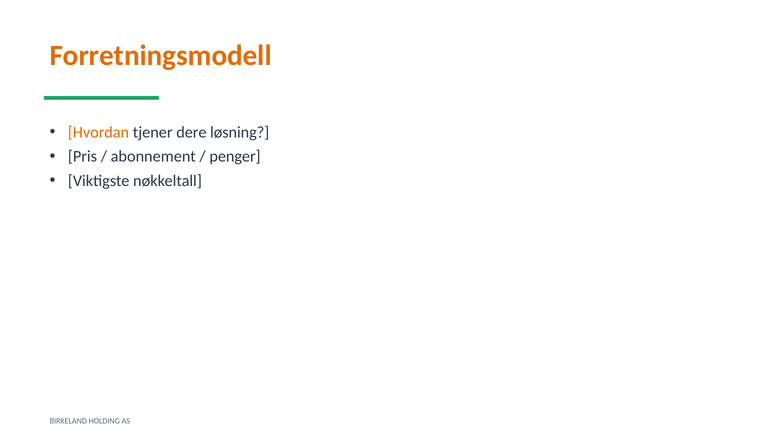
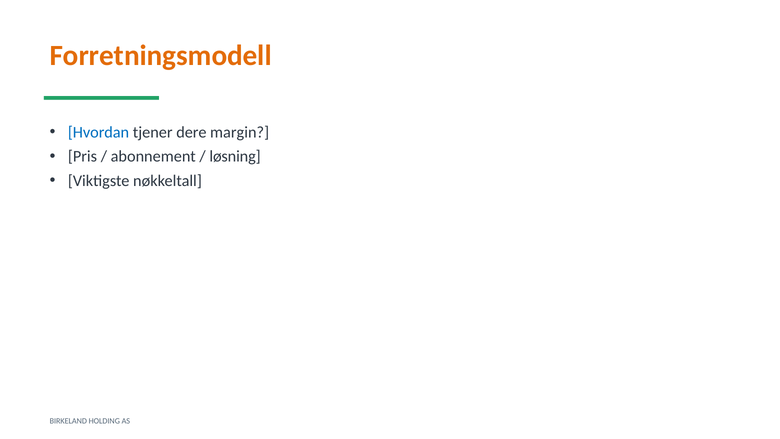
Hvordan colour: orange -> blue (99, 132)
løsning: løsning -> margin (240, 132)
penger: penger -> løsning (235, 156)
